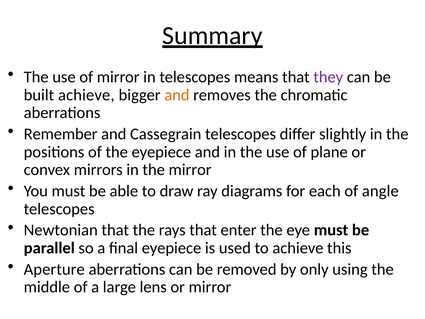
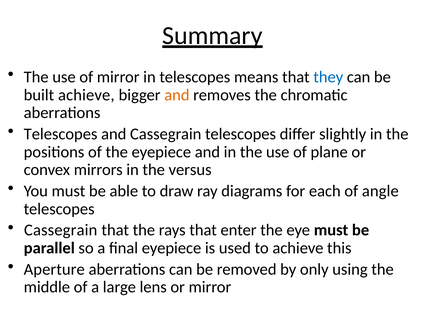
they colour: purple -> blue (328, 77)
Remember: Remember -> Telescopes (61, 134)
the mirror: mirror -> versus (190, 170)
Newtonian: Newtonian -> Cassegrain (61, 230)
